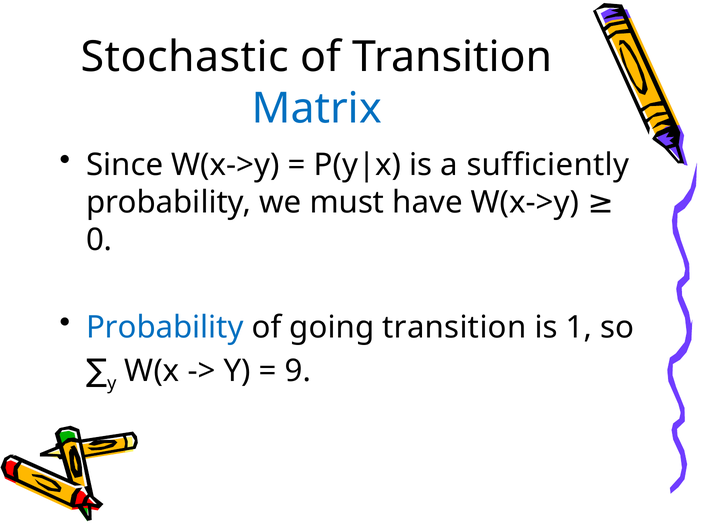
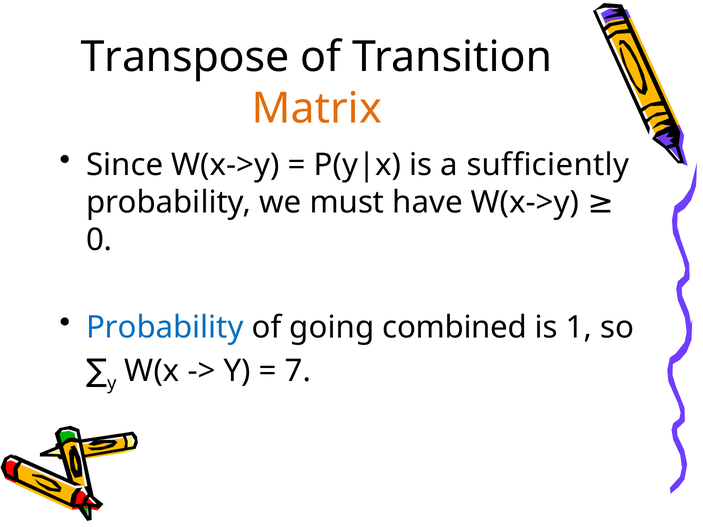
Stochastic: Stochastic -> Transpose (185, 57)
Matrix colour: blue -> orange (317, 108)
going transition: transition -> combined (455, 328)
9: 9 -> 7 (298, 371)
